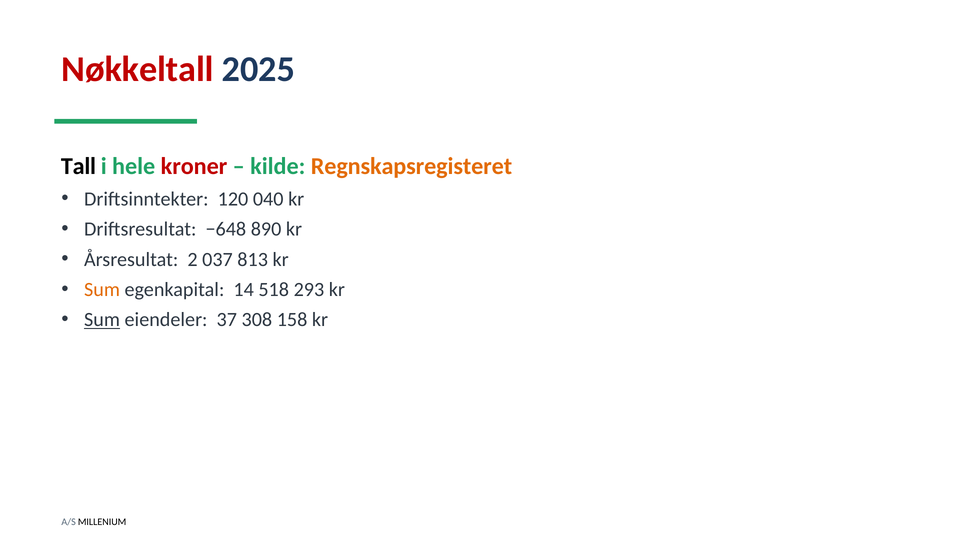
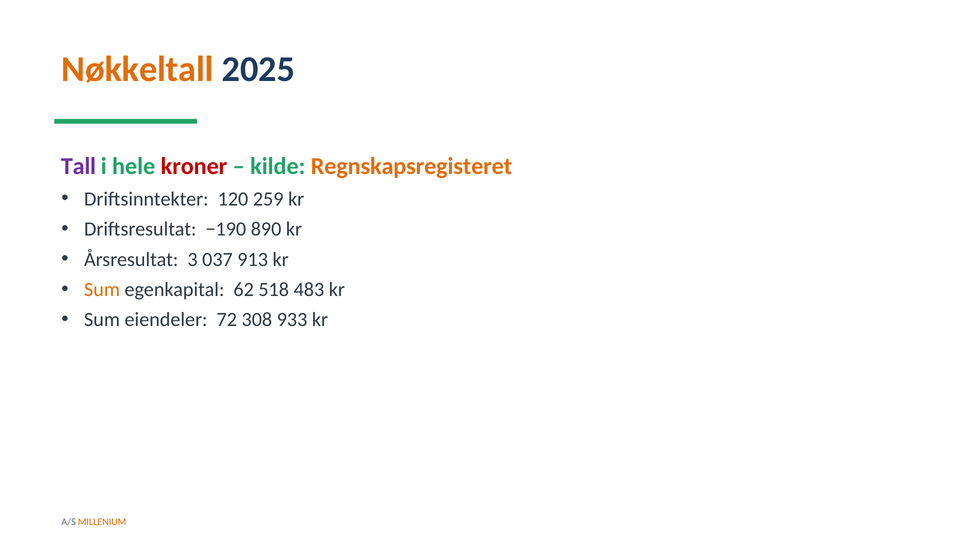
Nøkkeltall colour: red -> orange (138, 69)
Tall colour: black -> purple (78, 166)
040: 040 -> 259 (268, 199)
−648: −648 -> −190 (226, 229)
2: 2 -> 3 (193, 259)
813: 813 -> 913 (253, 259)
14: 14 -> 62 (244, 289)
293: 293 -> 483 (309, 289)
Sum underline: present -> none (102, 319)
37: 37 -> 72 (227, 319)
158: 158 -> 933 (292, 319)
MILLENIUM colour: black -> orange (102, 521)
